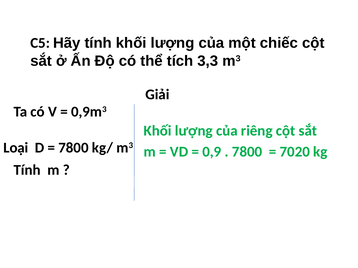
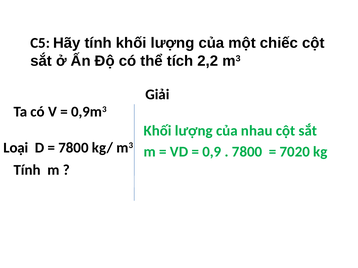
3,3: 3,3 -> 2,2 (208, 61)
riêng: riêng -> nhau (257, 131)
